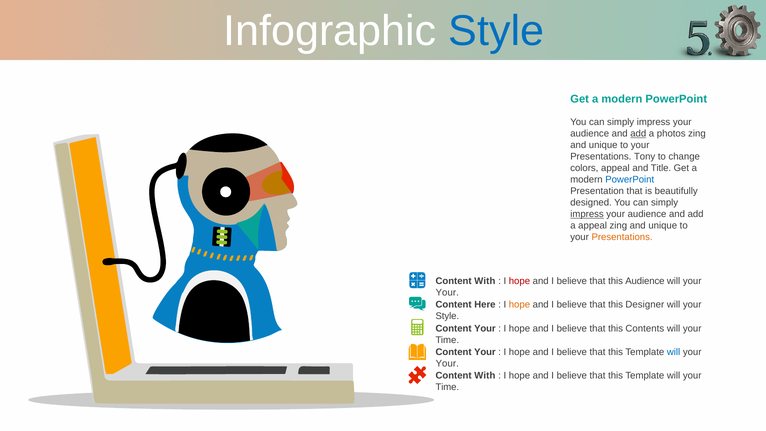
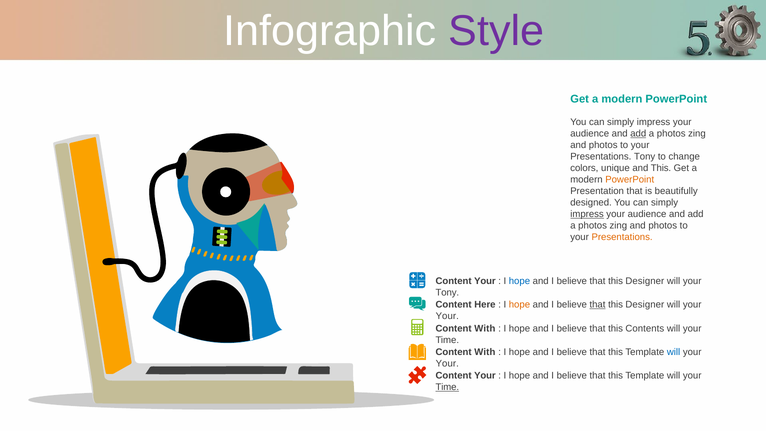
Style colour: blue -> purple (496, 31)
unique: unique -> photos (603, 145)
colors appeal: appeal -> unique (615, 168)
and Title: Title -> This (661, 168)
PowerPoint colour: blue -> orange (630, 180)
appeal: appeal -> photos (593, 225)
unique: unique -> photos (663, 225)
With: With -> Your (485, 281)
hope colour: red -> blue (519, 281)
Audience: Audience -> Designer (645, 281)
Your: Your -> Tony (447, 292)
that underline: none -> present (597, 305)
Style: Style -> Your (447, 316)
Your: Your -> With (485, 328)
Your: Your -> With (485, 352)
With: With -> Your (485, 376)
Time underline: none -> present (447, 387)
